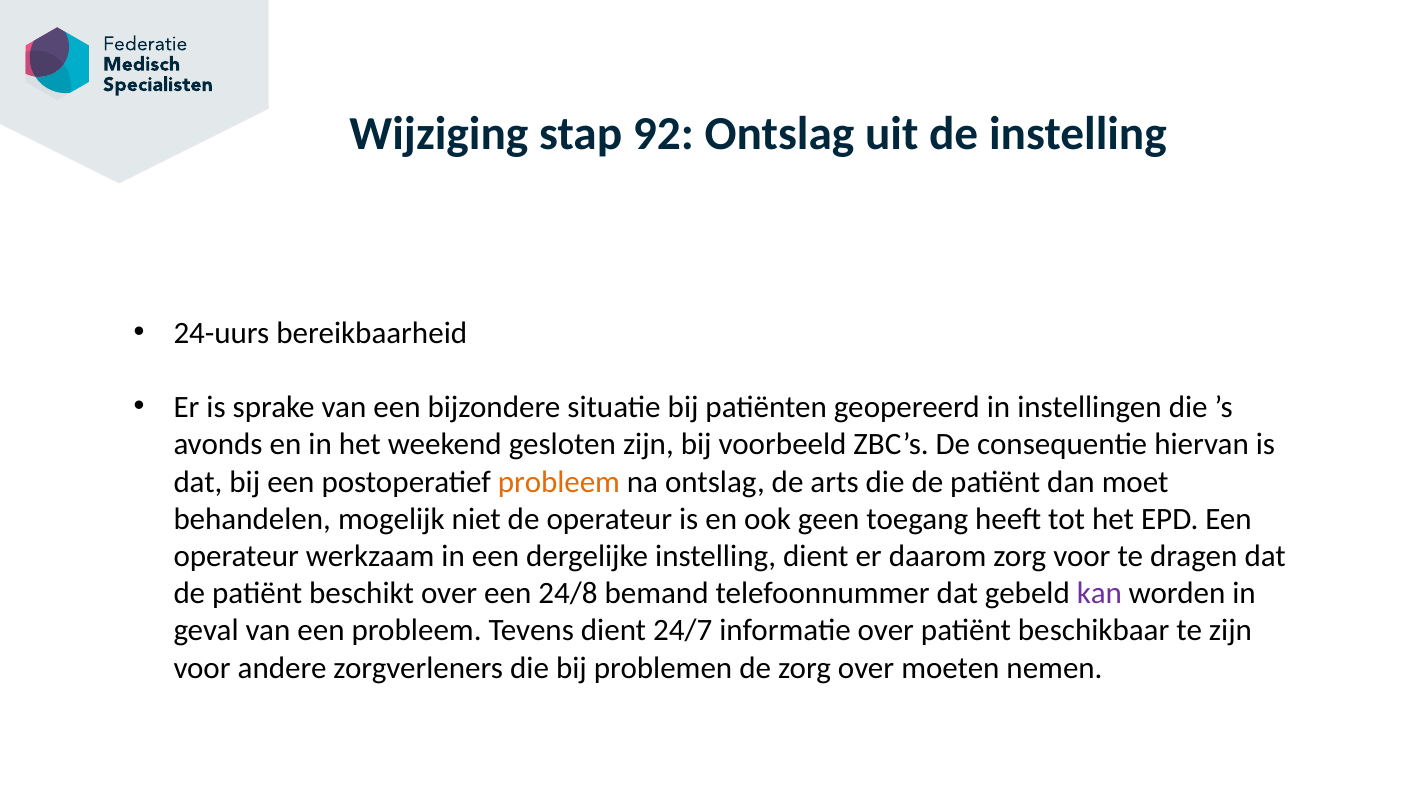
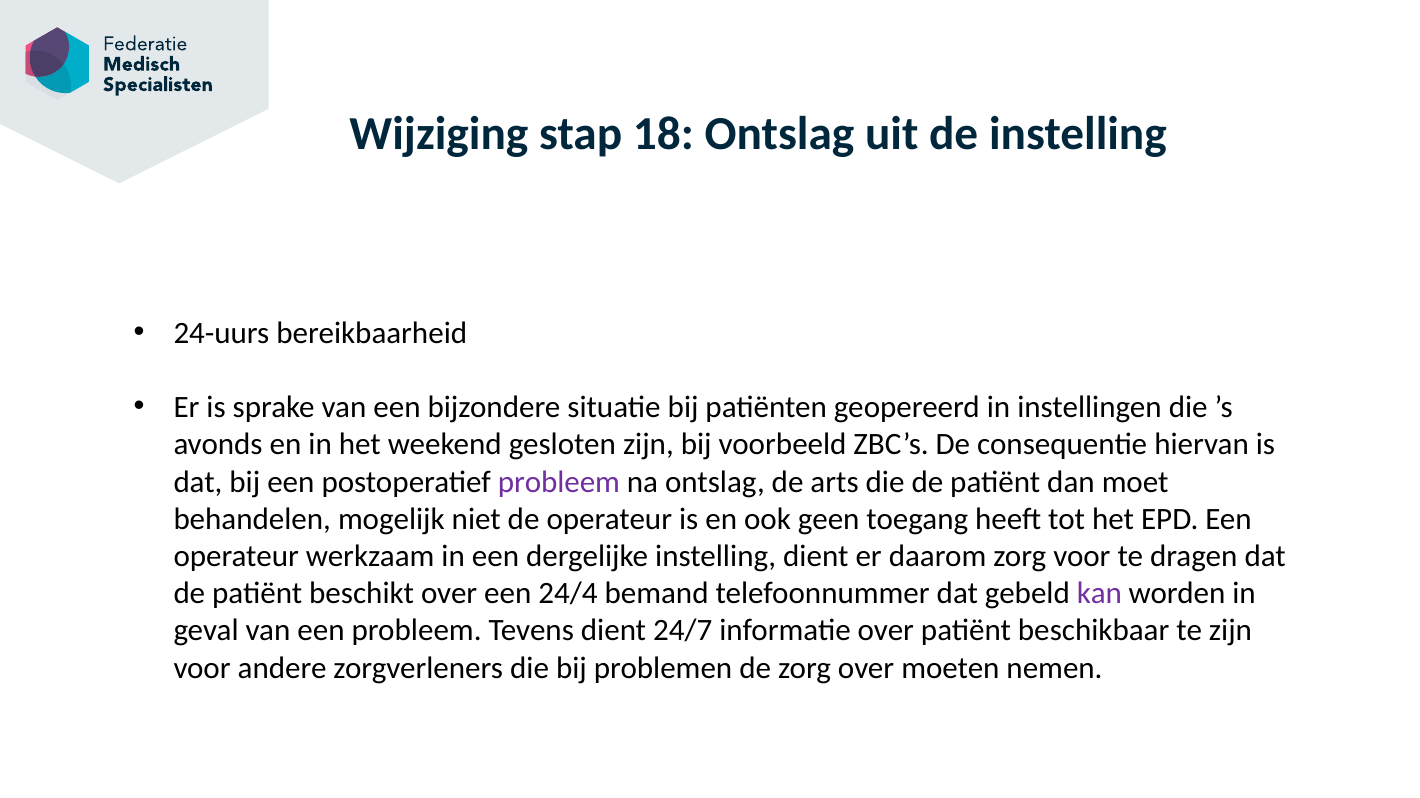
92: 92 -> 18 (663, 134)
probleem colour: orange -> purple (559, 482)
24/8: 24/8 -> 24/4 (568, 594)
